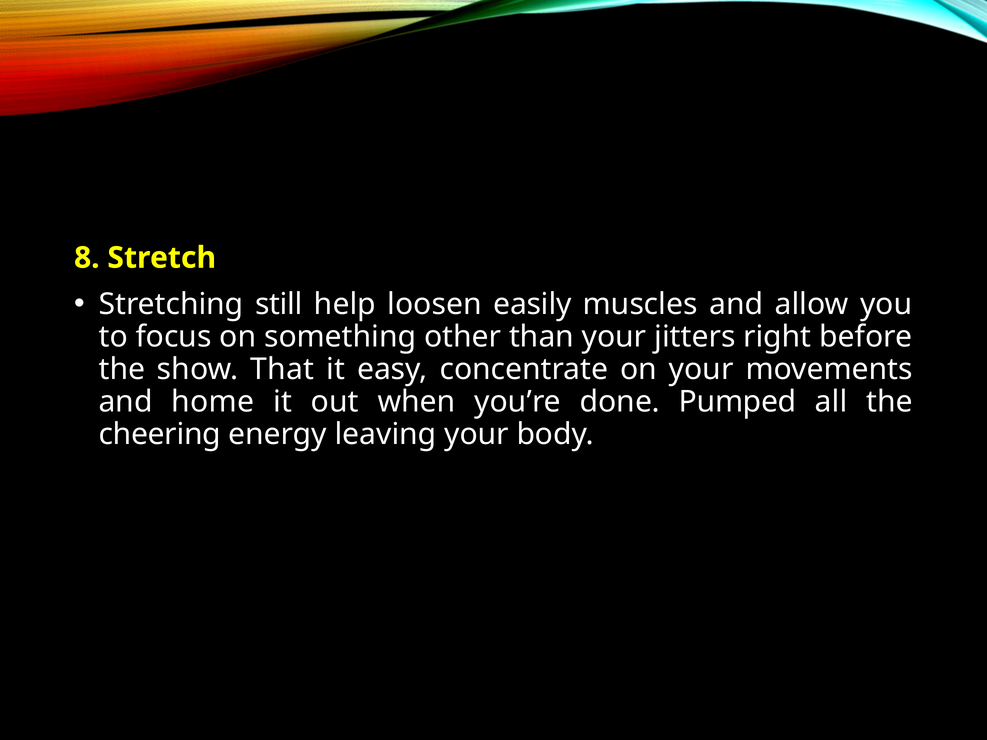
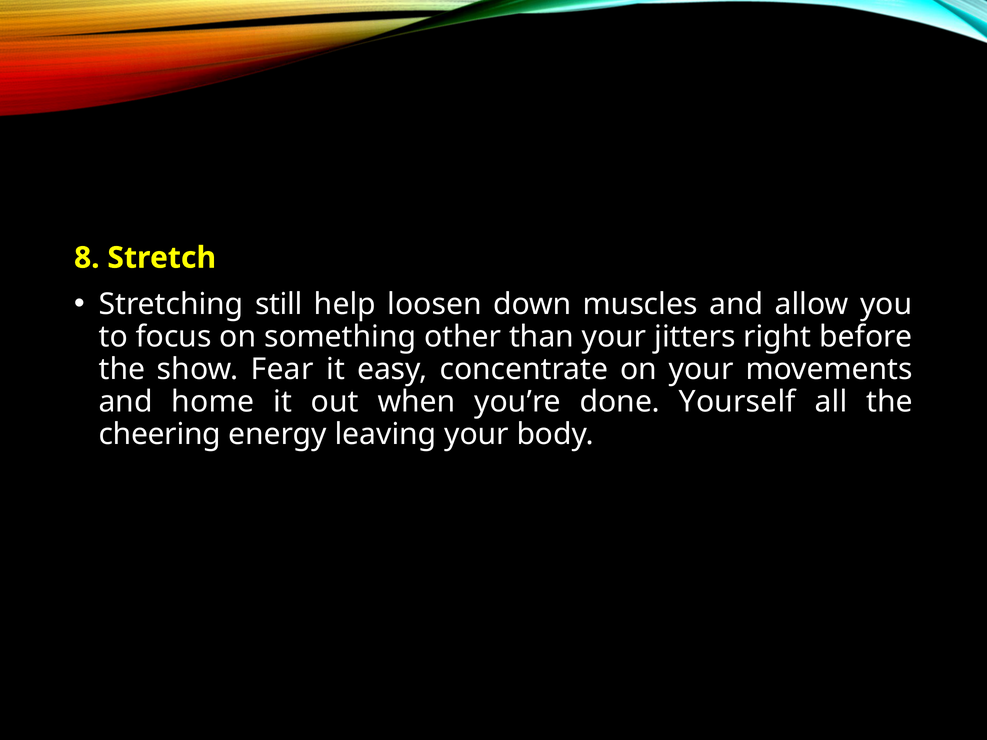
easily: easily -> down (532, 304)
That: That -> Fear (282, 369)
Pumped: Pumped -> Yourself (737, 402)
